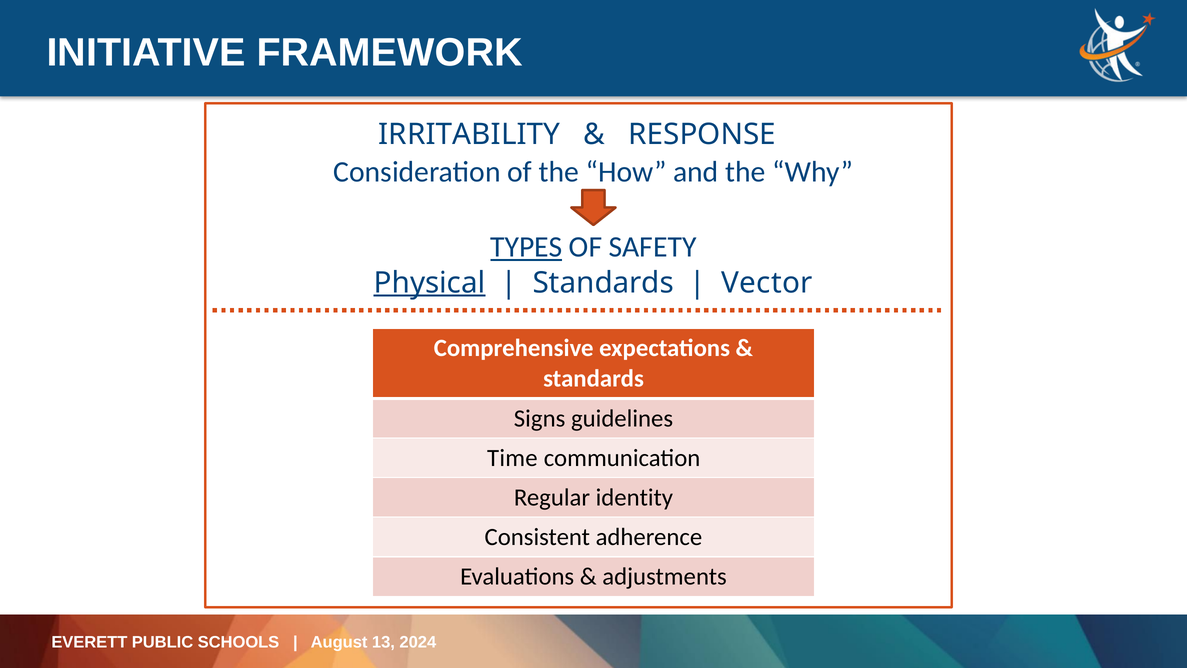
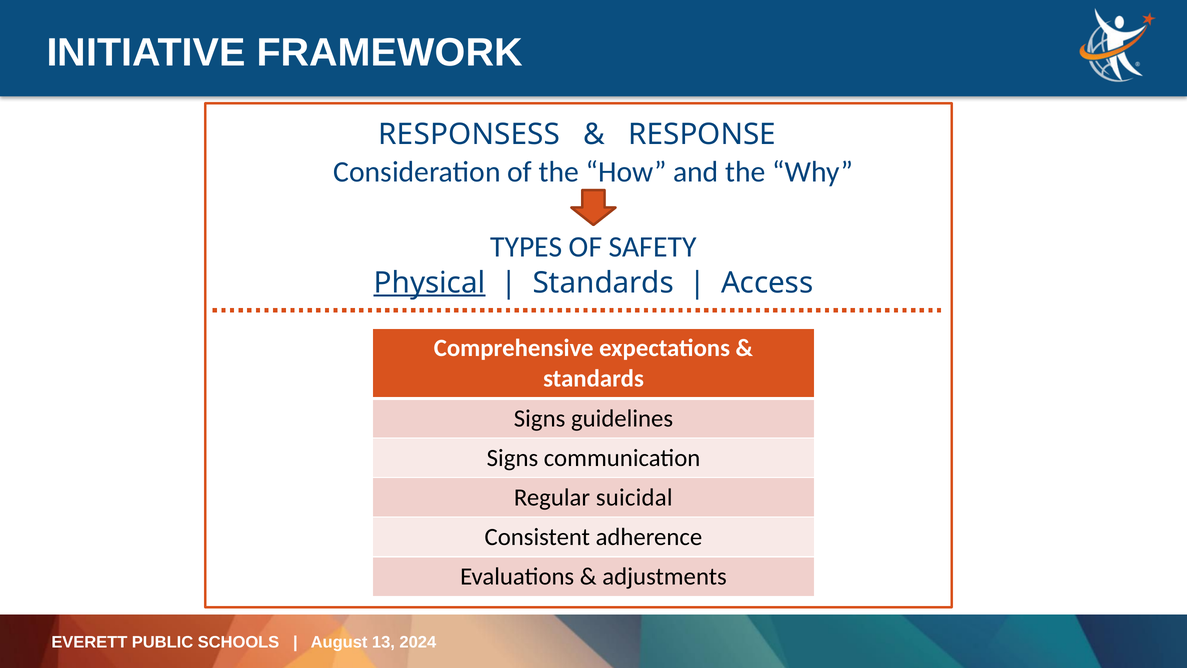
IRRITABILITY: IRRITABILITY -> RESPONSESS (469, 134)
TYPES underline: present -> none (526, 247)
Vector: Vector -> Access (767, 283)
Time: Time -> Signs (512, 458)
identity: identity -> suicidal (634, 497)
